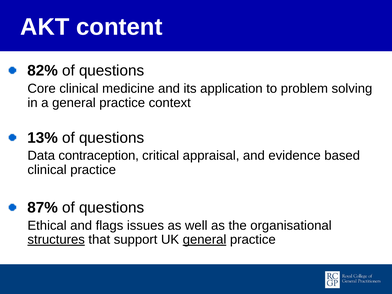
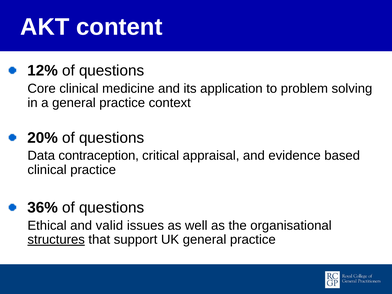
82%: 82% -> 12% (43, 71)
13%: 13% -> 20% (43, 138)
87%: 87% -> 36% (43, 208)
flags: flags -> valid (109, 226)
general underline: present -> none (205, 240)
